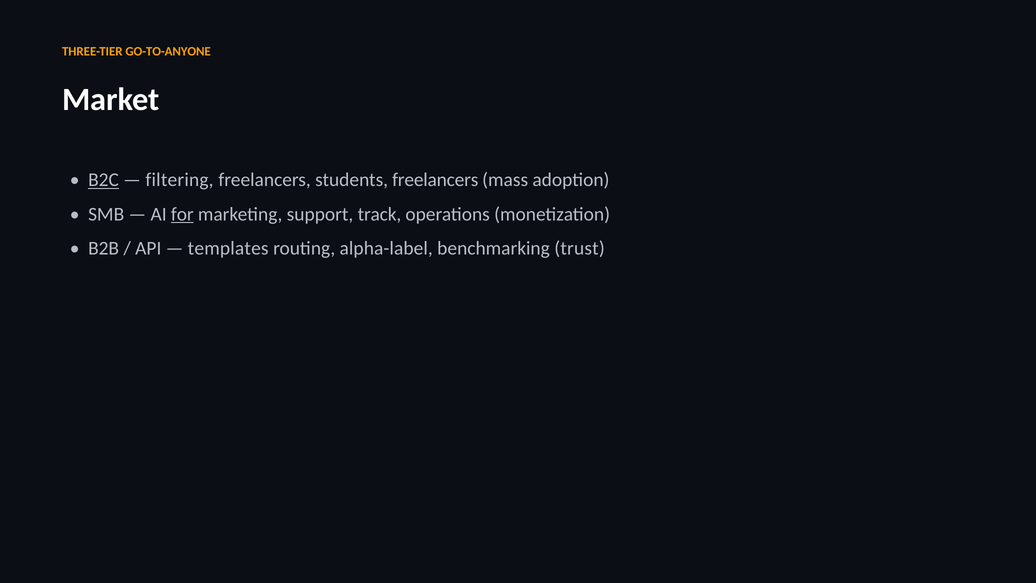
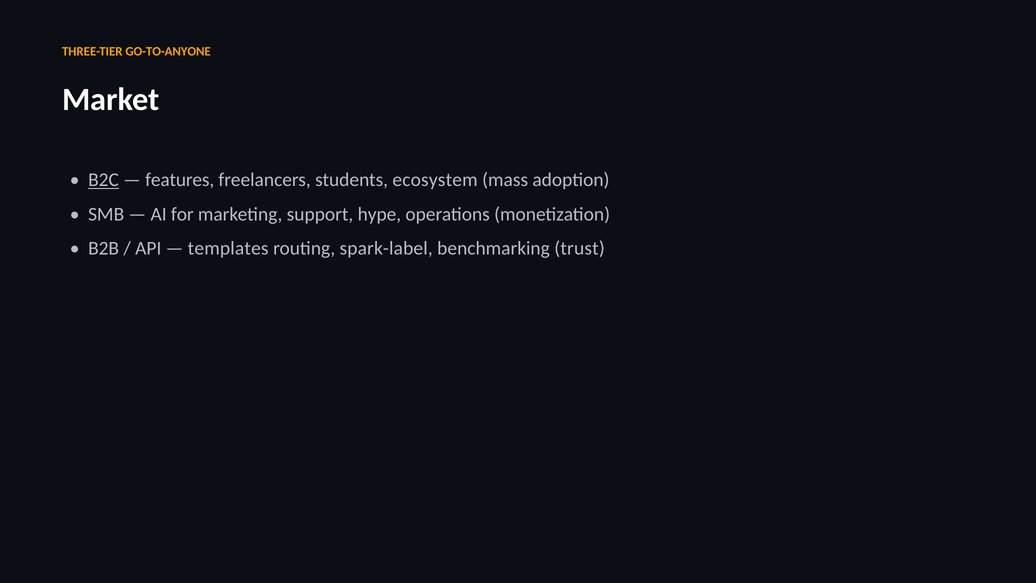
filtering: filtering -> features (180, 180)
students freelancers: freelancers -> ecosystem (435, 180)
for underline: present -> none (182, 214)
track: track -> hype (379, 214)
alpha-label: alpha-label -> spark-label (386, 248)
